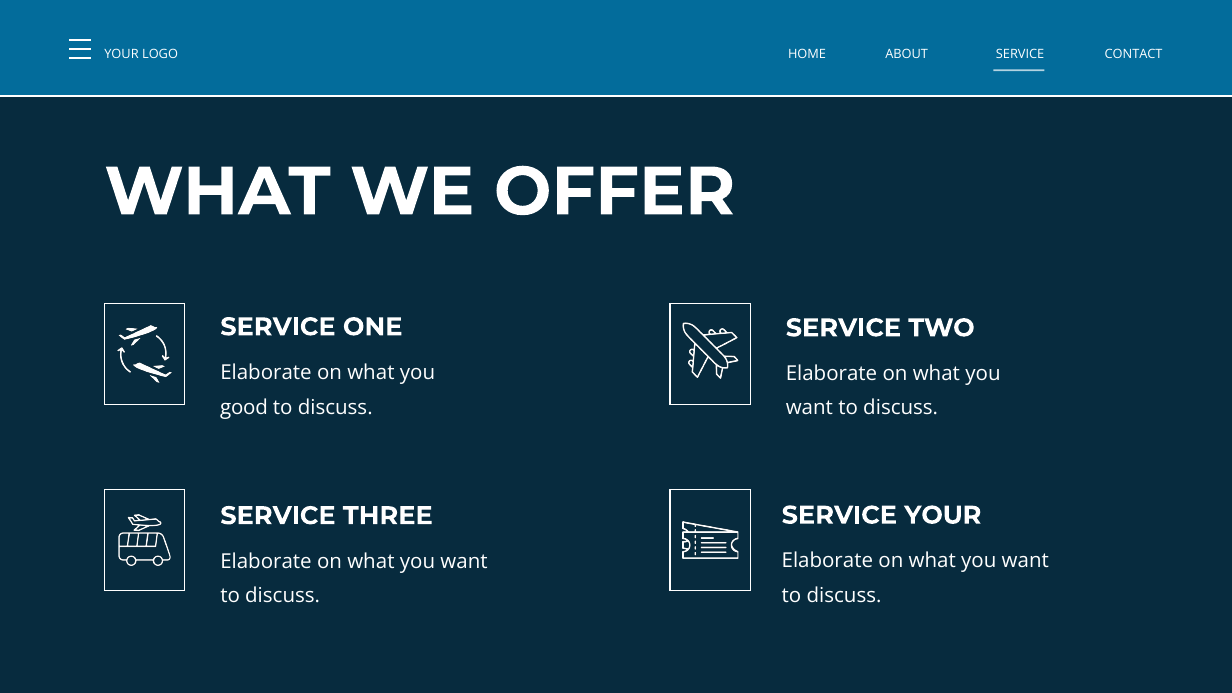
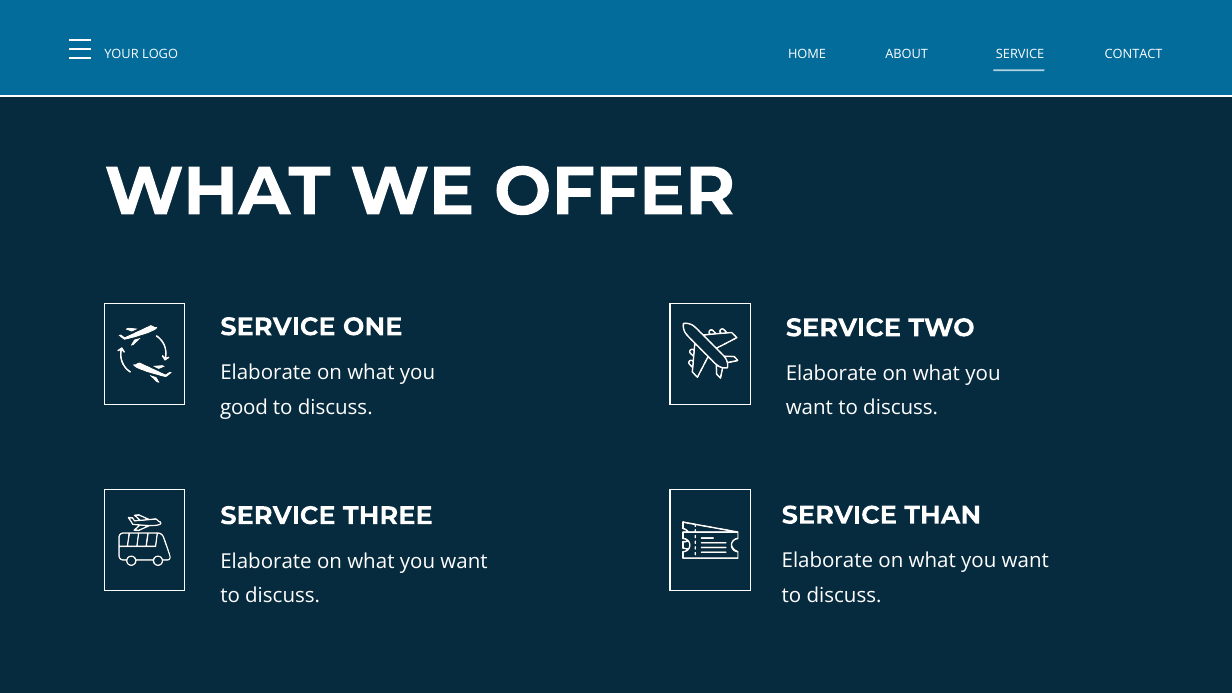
SERVICE YOUR: YOUR -> THAN (943, 515)
